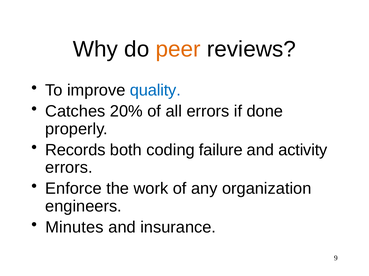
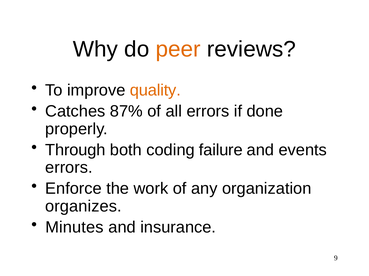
quality colour: blue -> orange (155, 91)
20%: 20% -> 87% (126, 112)
Records: Records -> Through (75, 150)
activity: activity -> events (303, 150)
engineers: engineers -> organizes (83, 207)
